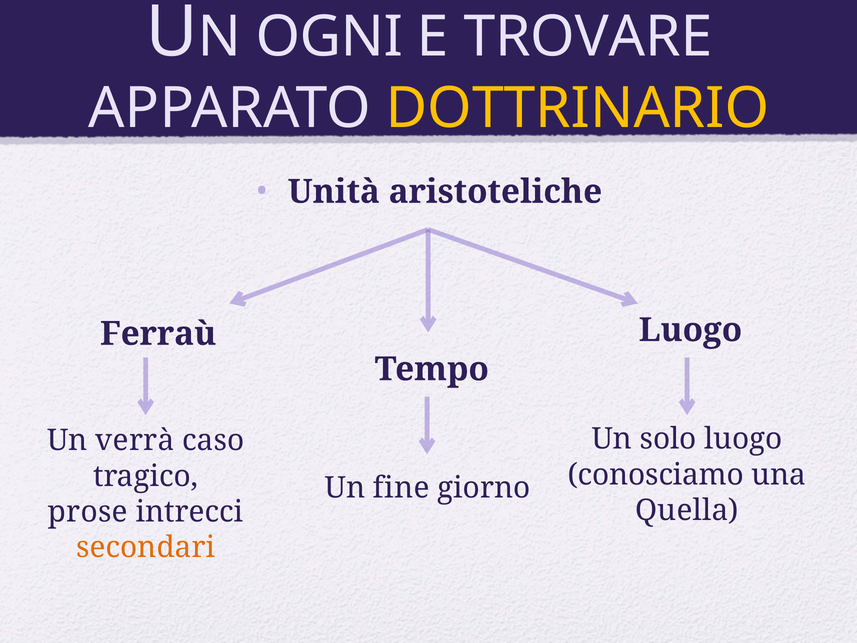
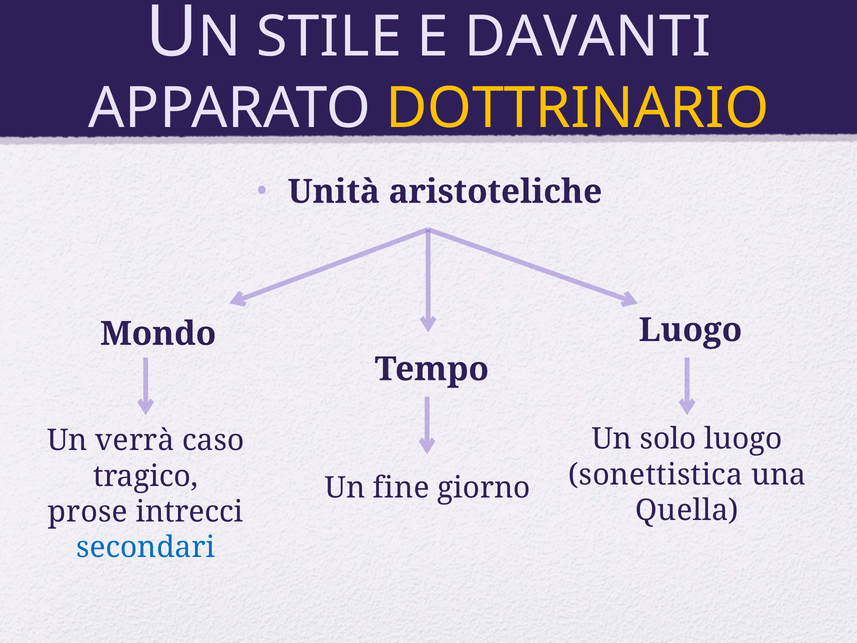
OGNI: OGNI -> STILE (329, 37)
TROVARE: TROVARE -> DAVANTI (588, 37)
Ferraù: Ferraù -> Mondo (158, 334)
conosciamo: conosciamo -> sonettistica (656, 475)
secondari colour: orange -> blue (146, 547)
